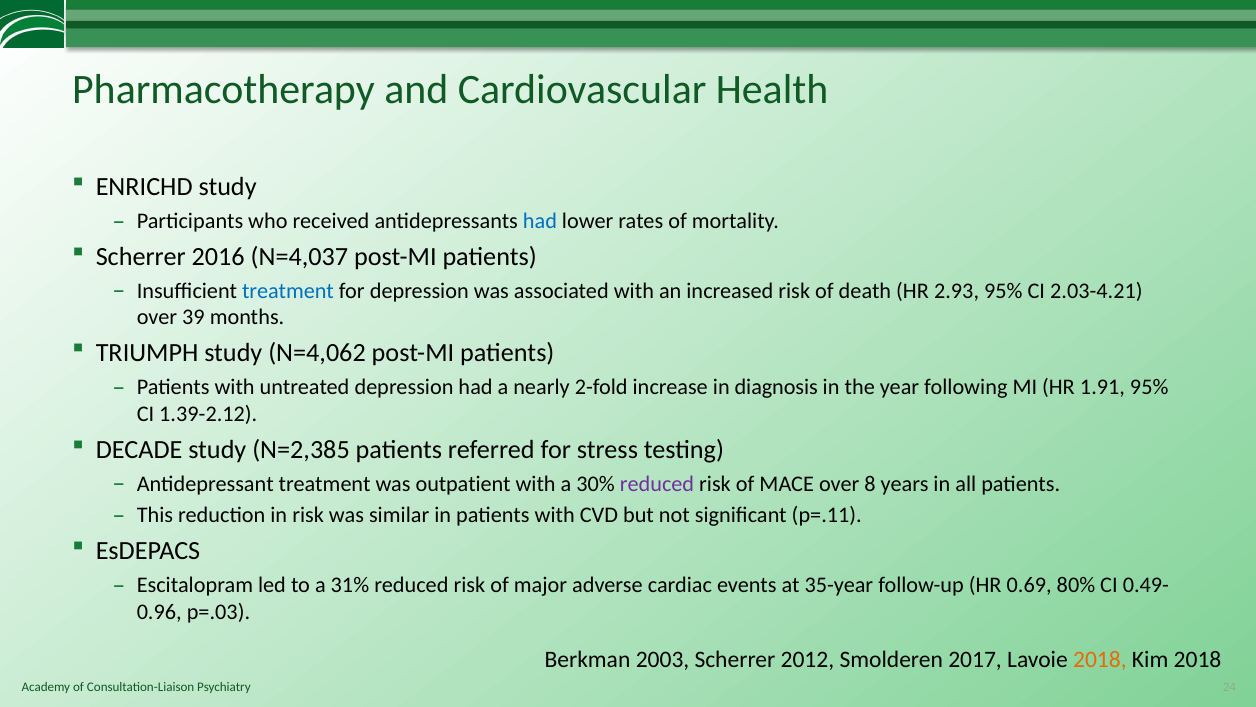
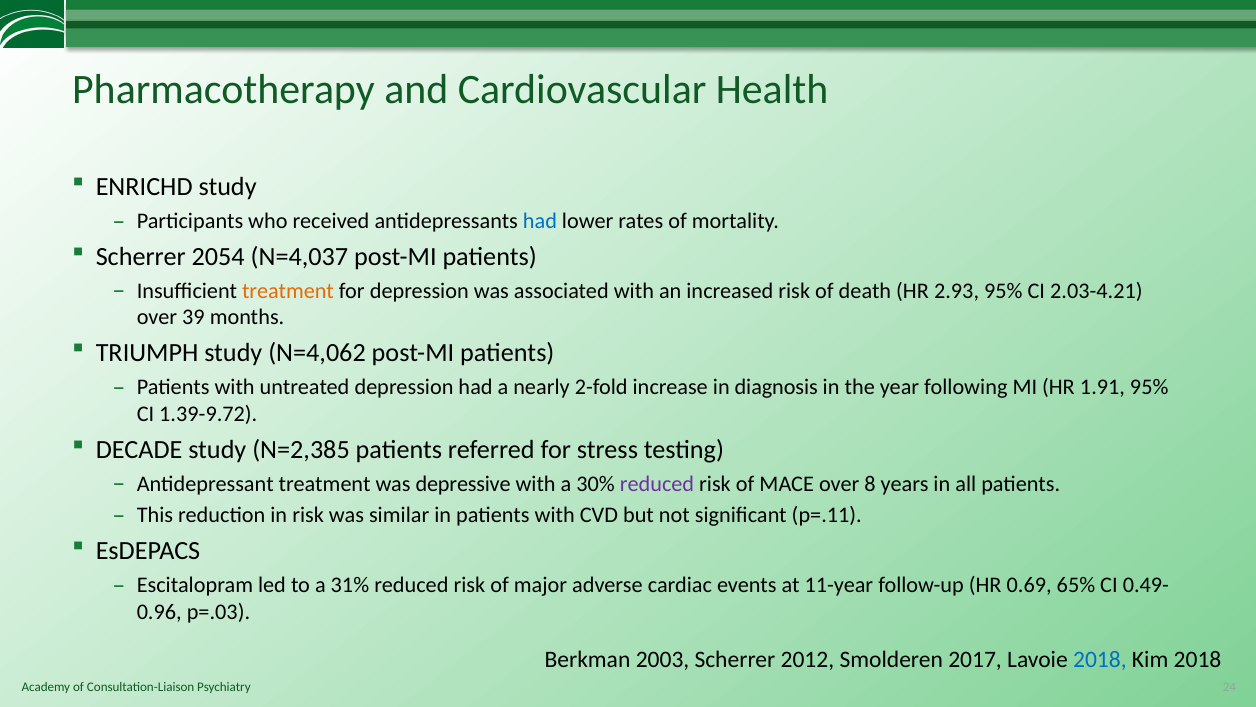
2016: 2016 -> 2054 (218, 257)
treatment colour: blue -> orange (288, 291)
1.39-2.12: 1.39-2.12 -> 1.39-9.72 (208, 414)
outpatient: outpatient -> depressive (463, 483)
35-year: 35-year -> 11-year (839, 585)
80%: 80% -> 65% (1076, 585)
2018 colour: orange -> blue (1100, 659)
